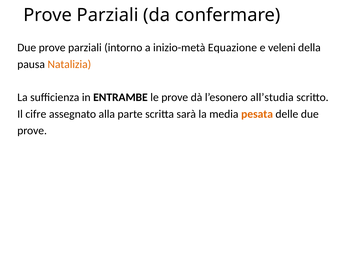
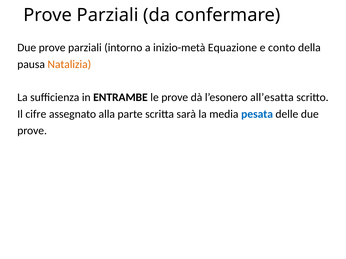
veleni: veleni -> conto (282, 48)
all’studia: all’studia -> all’esatta (272, 98)
pesata colour: orange -> blue (257, 114)
